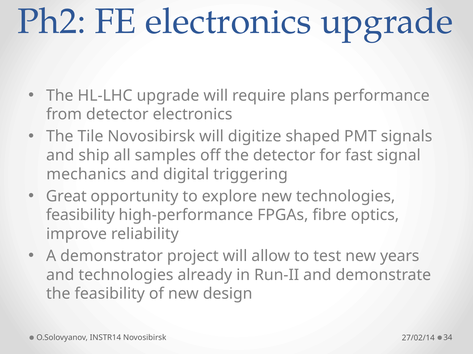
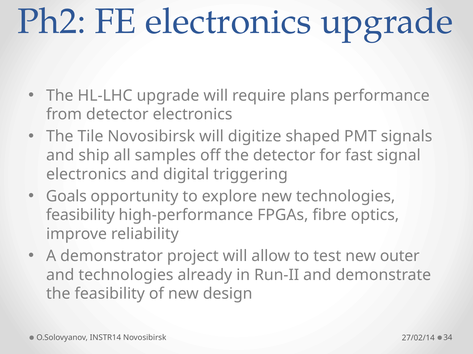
mechanics: mechanics -> electronics (86, 175)
Great: Great -> Goals (66, 197)
years: years -> outer (400, 257)
